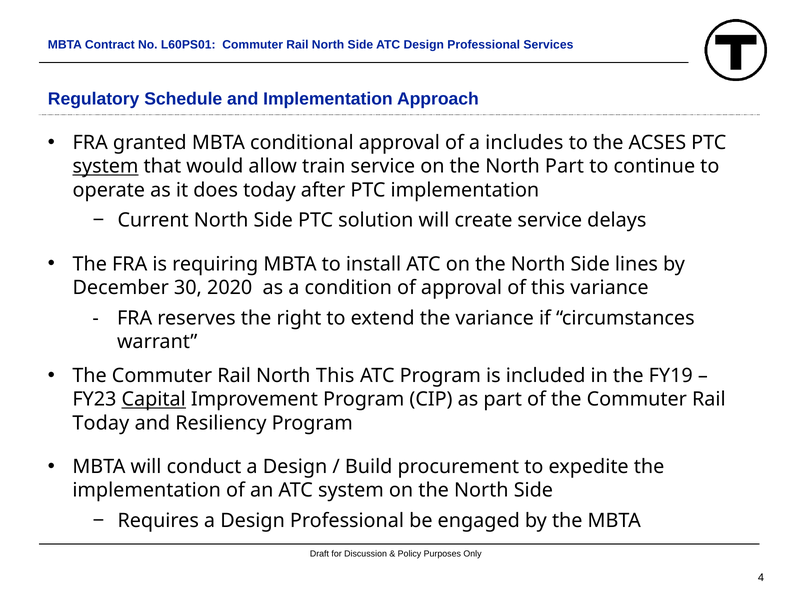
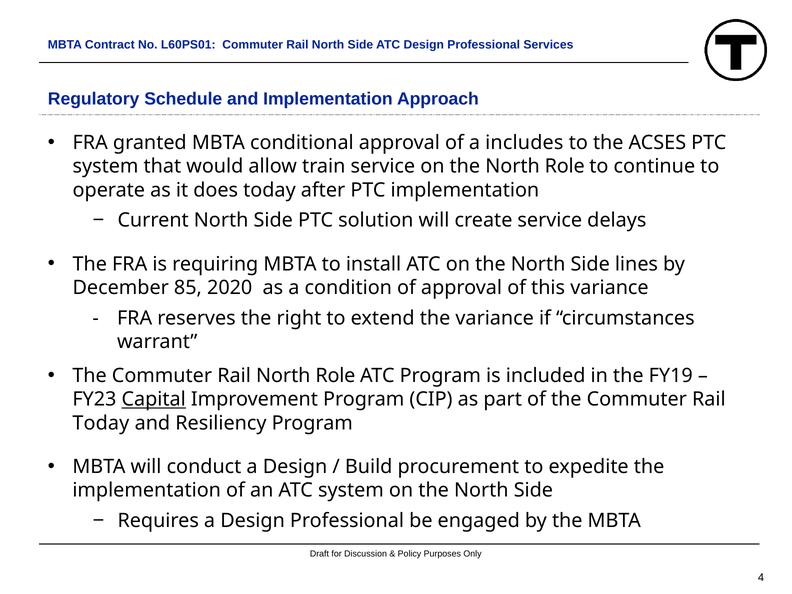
system underline: present -> none (106, 166)
the North Part: Part -> Role (565, 166)
30: 30 -> 85 (188, 288)
Rail North This: This -> Role (335, 376)
